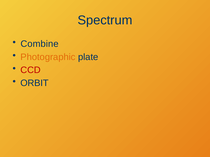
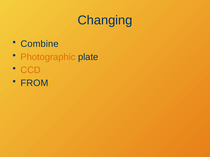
Spectrum: Spectrum -> Changing (105, 20)
CCD colour: red -> orange (31, 70)
ORBIT: ORBIT -> FROM (34, 83)
